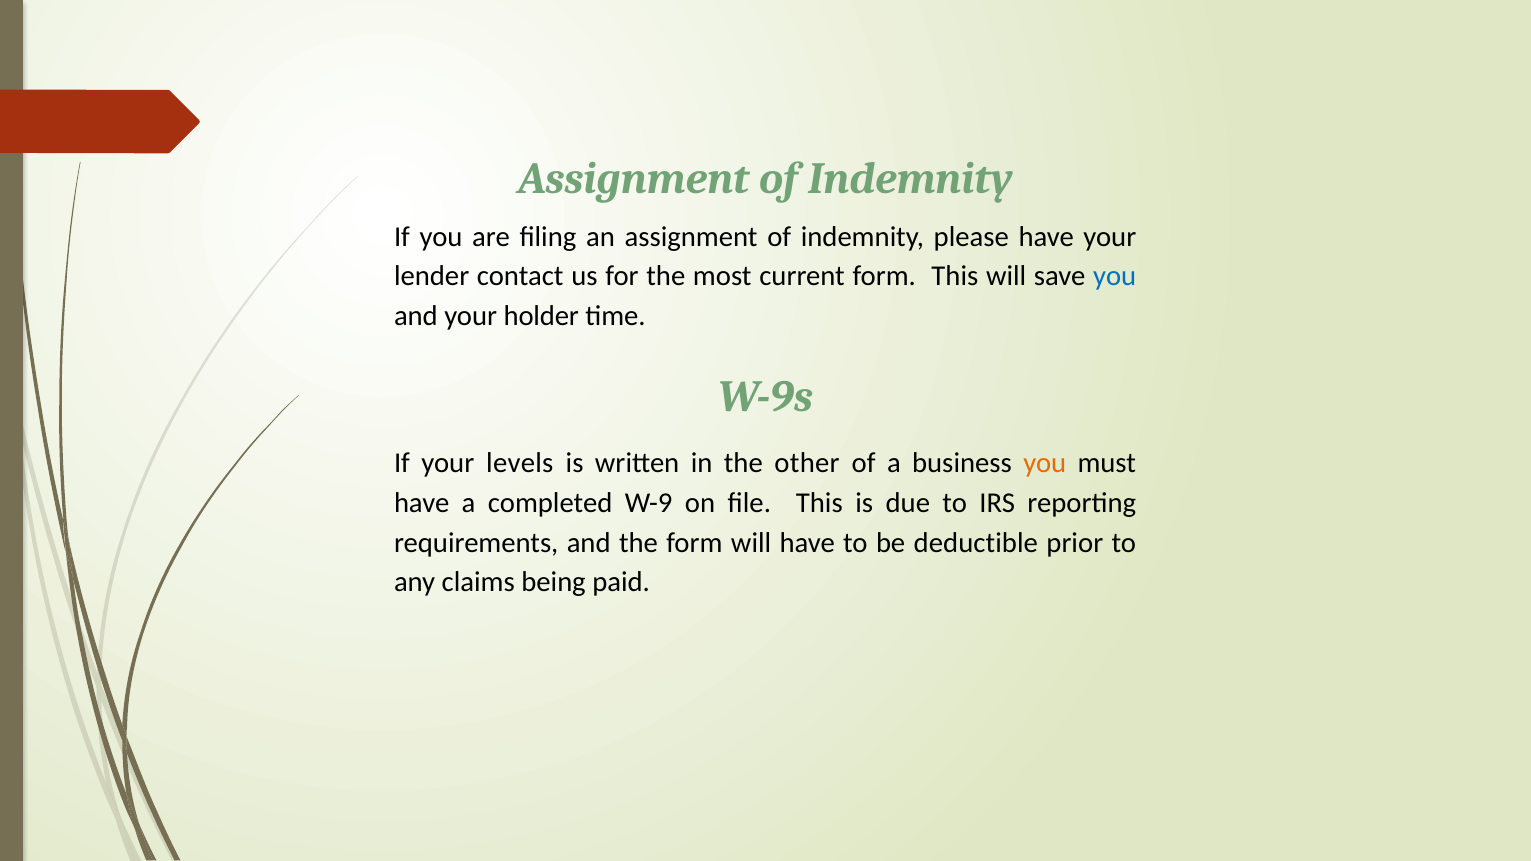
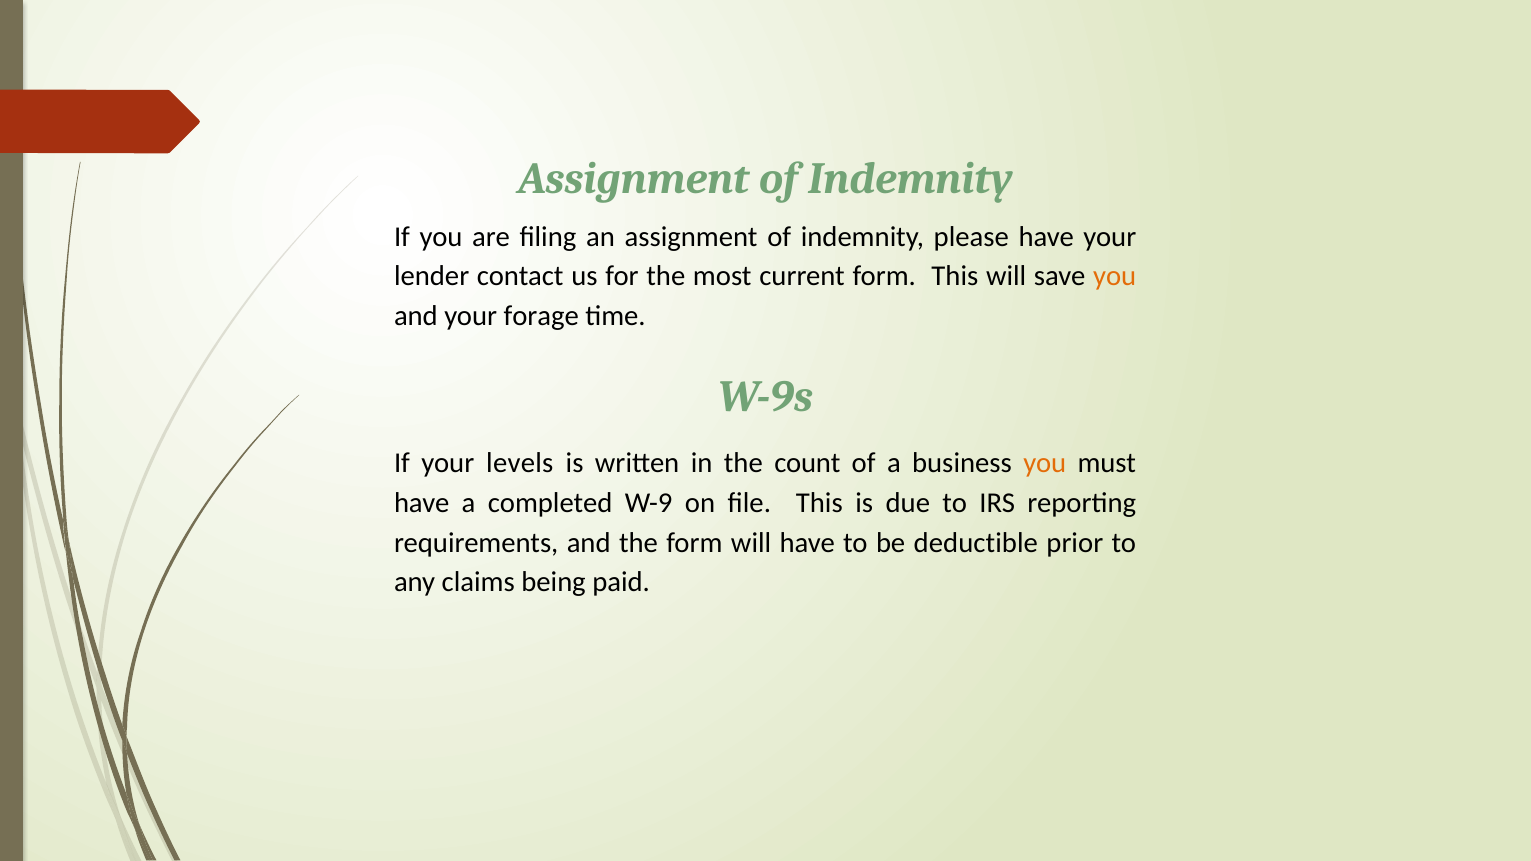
you colour: blue -> orange (1115, 277)
holder: holder -> forage (541, 316)
other: other -> count (807, 464)
